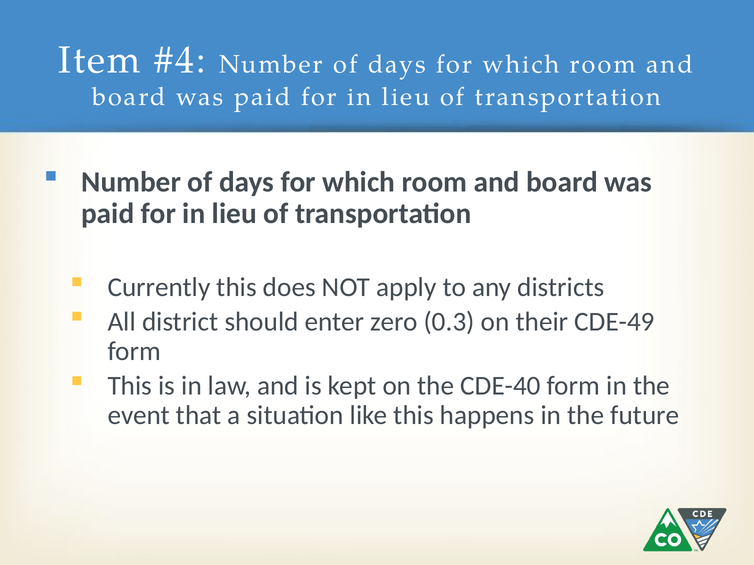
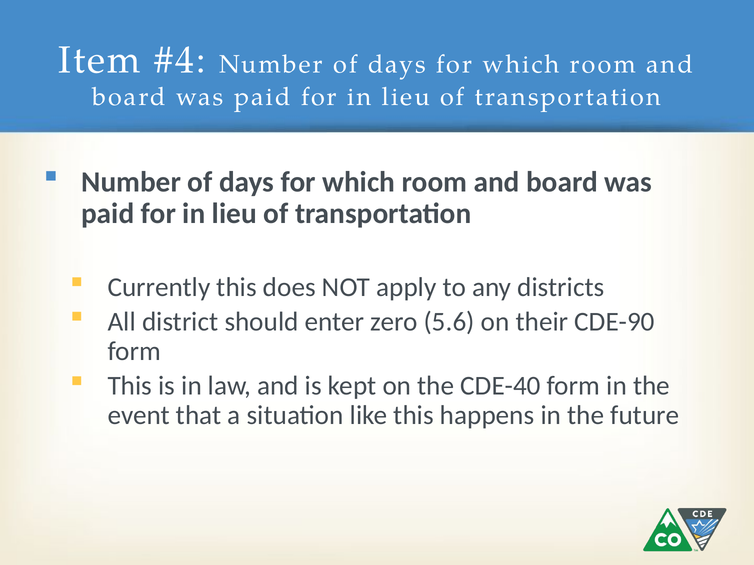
0.3: 0.3 -> 5.6 (449, 322)
CDE-49: CDE-49 -> CDE-90 (615, 322)
